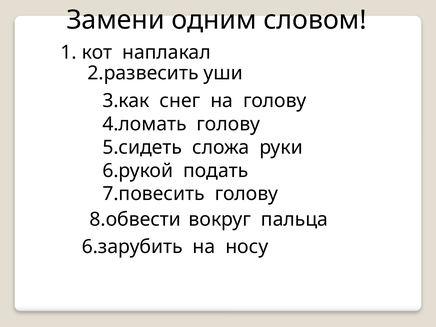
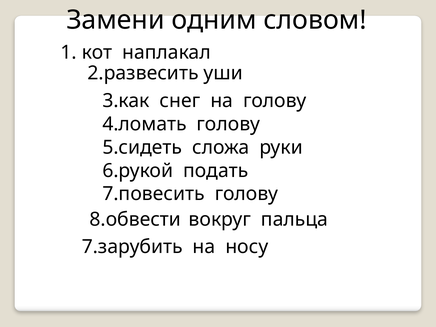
6.зарубить: 6.зарубить -> 7.зарубить (132, 247)
